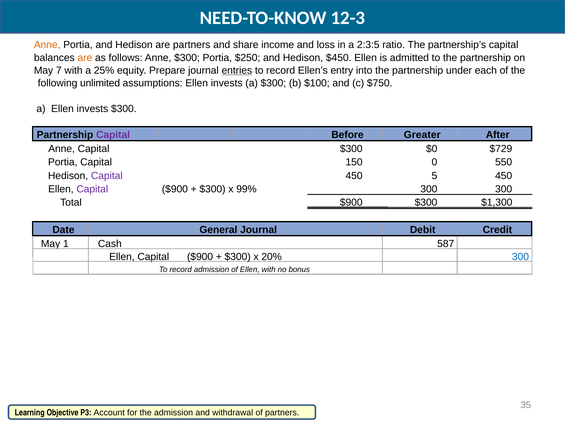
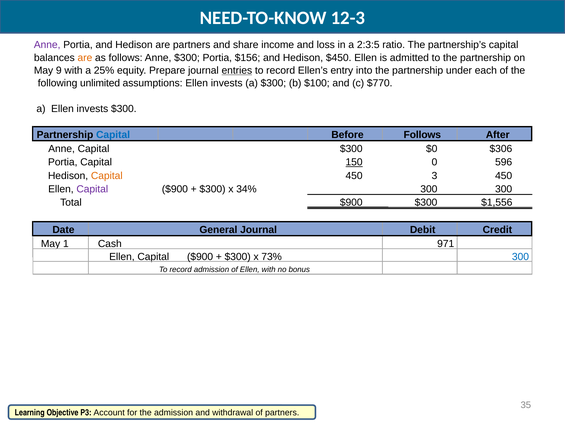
Anne colour: orange -> purple (47, 45)
$250: $250 -> $156 (248, 58)
7: 7 -> 9 (59, 70)
$750: $750 -> $770 (380, 83)
Capital colour: purple -> blue (113, 135)
Before Greater: Greater -> Follows (422, 135)
$729: $729 -> $306 (501, 149)
150 underline: none -> present (354, 162)
550: 550 -> 596 (504, 162)
Capital colour: purple -> orange (107, 176)
5: 5 -> 3 (434, 176)
99%: 99% -> 34% (246, 189)
$1,300: $1,300 -> $1,556 (497, 202)
587: 587 -> 971 (446, 244)
20%: 20% -> 73% (272, 256)
